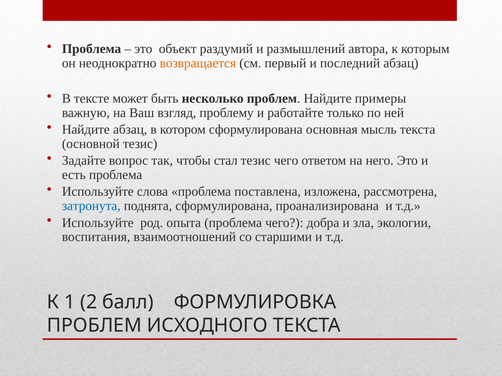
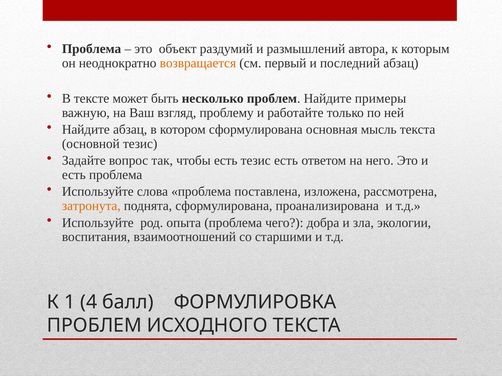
чтобы стал: стал -> есть (226, 161)
тезис чего: чего -> есть (286, 161)
затронута colour: blue -> orange (91, 206)
2: 2 -> 4 (89, 303)
